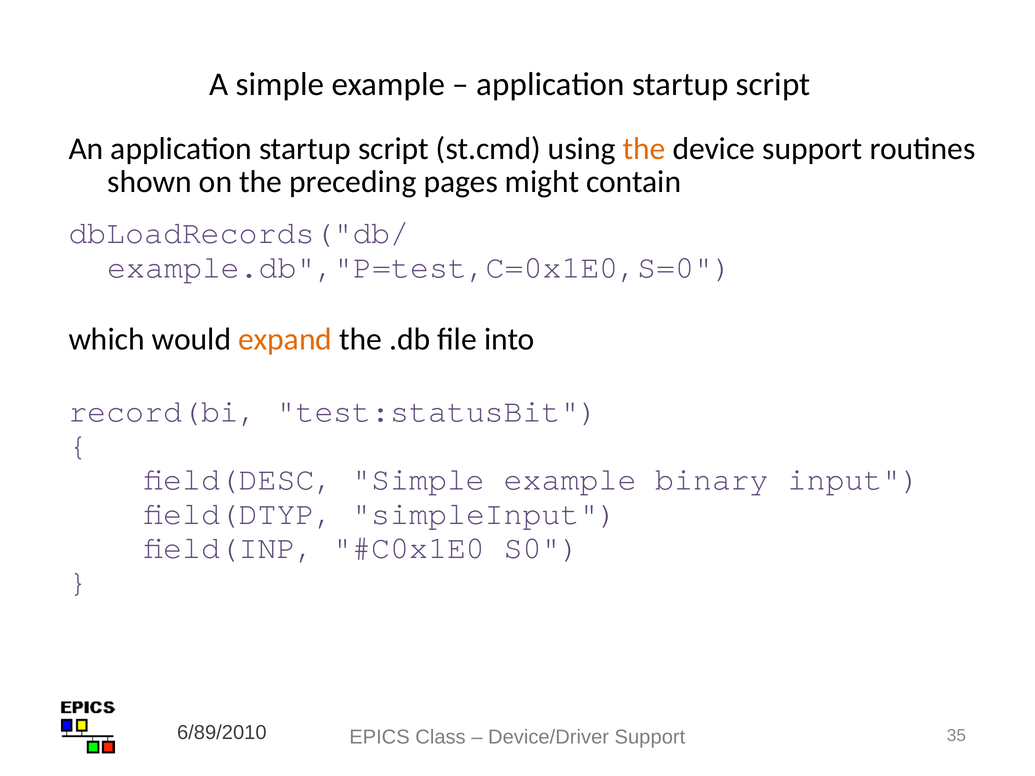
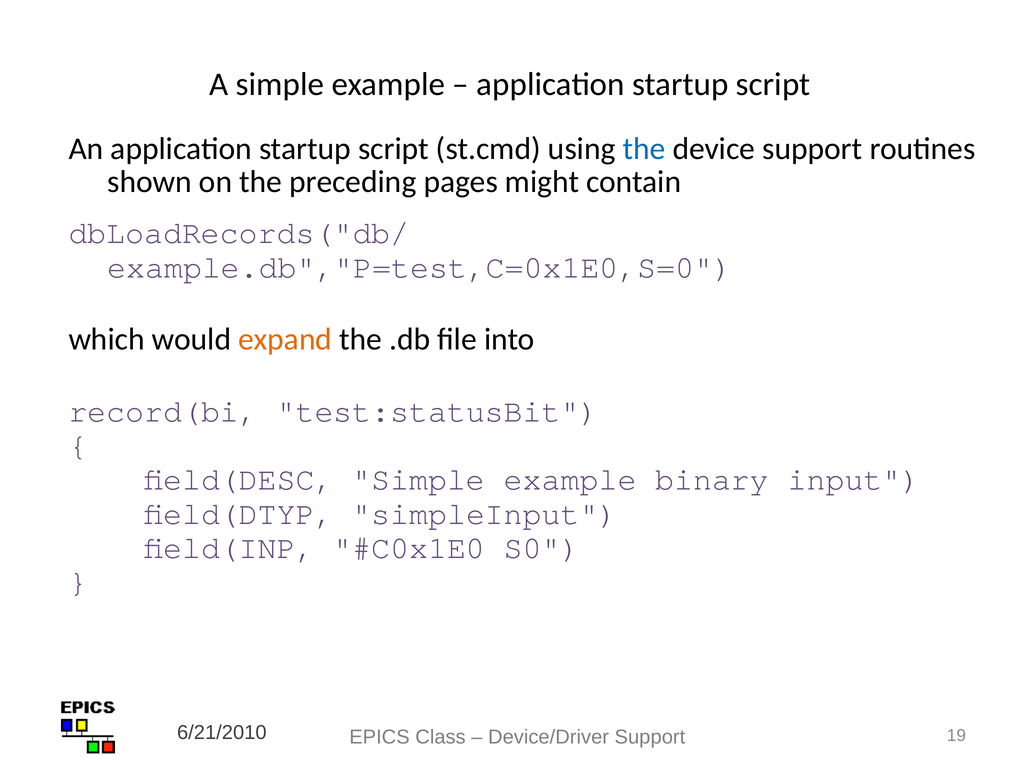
the colour: orange -> blue (644, 149)
6/89/2010: 6/89/2010 -> 6/21/2010 (222, 733)
35: 35 -> 19 (956, 736)
